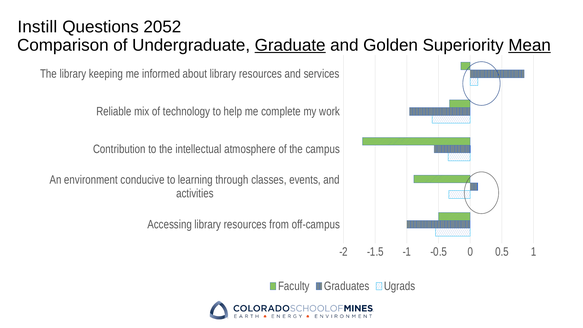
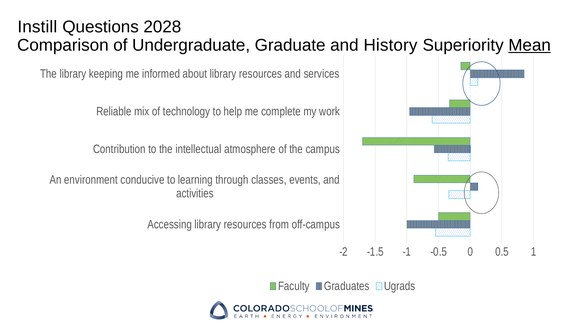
2052: 2052 -> 2028 (162, 27)
Graduate underline: present -> none (290, 45)
Golden: Golden -> History (390, 45)
